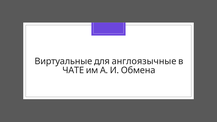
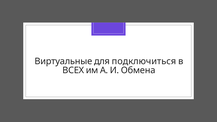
англоязычные: англоязычные -> подключиться (144, 61)
ЧАТЕ: ЧАТЕ -> ВСЕХ (73, 70)
